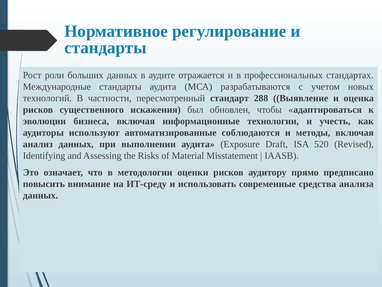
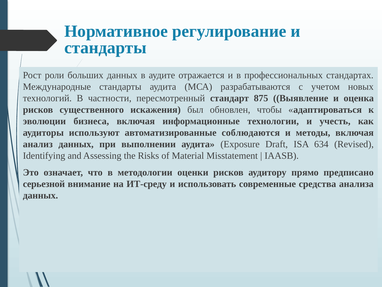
288: 288 -> 875 (261, 98)
520: 520 -> 634 (321, 144)
повысить: повысить -> серьезной (44, 184)
